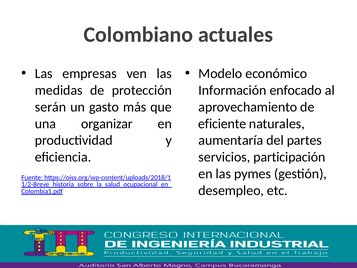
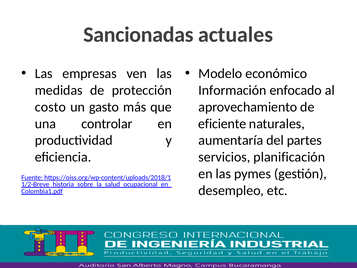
Colombiano: Colombiano -> Sancionadas (139, 35)
serán: serán -> costo (50, 107)
organizar: organizar -> controlar (107, 124)
participación: participación -> planificación (289, 157)
